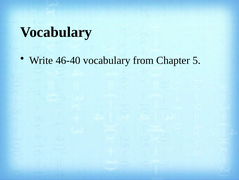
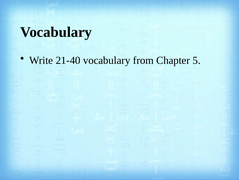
46-40: 46-40 -> 21-40 (68, 60)
